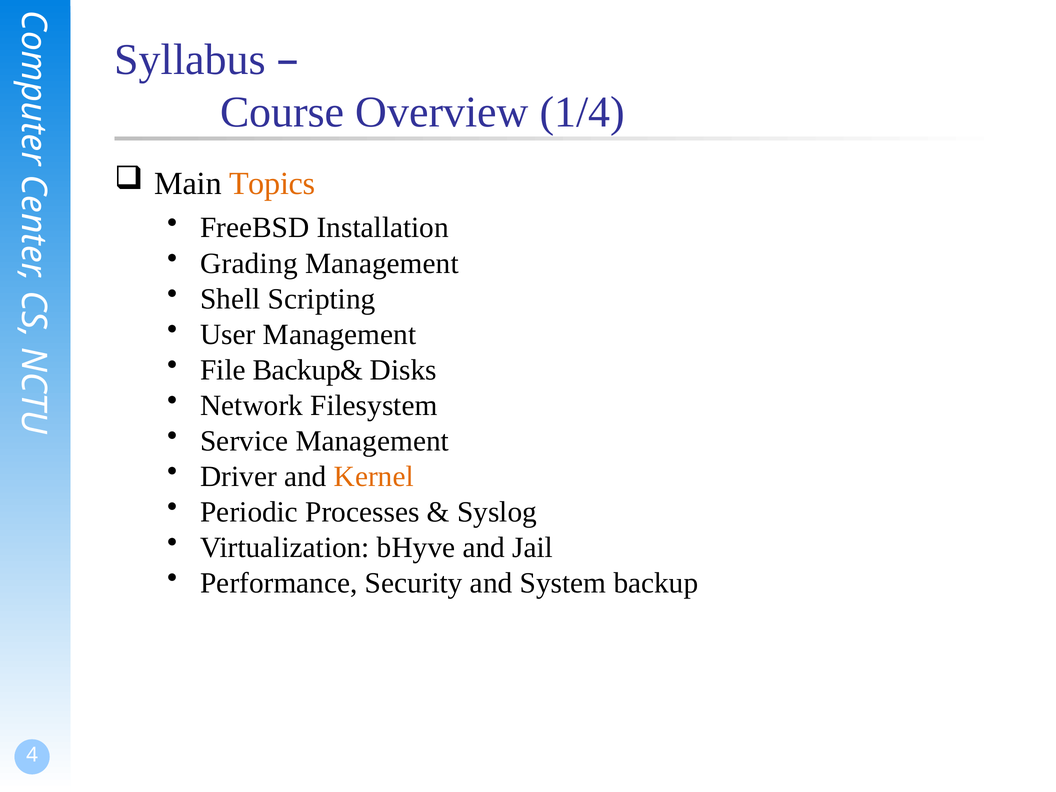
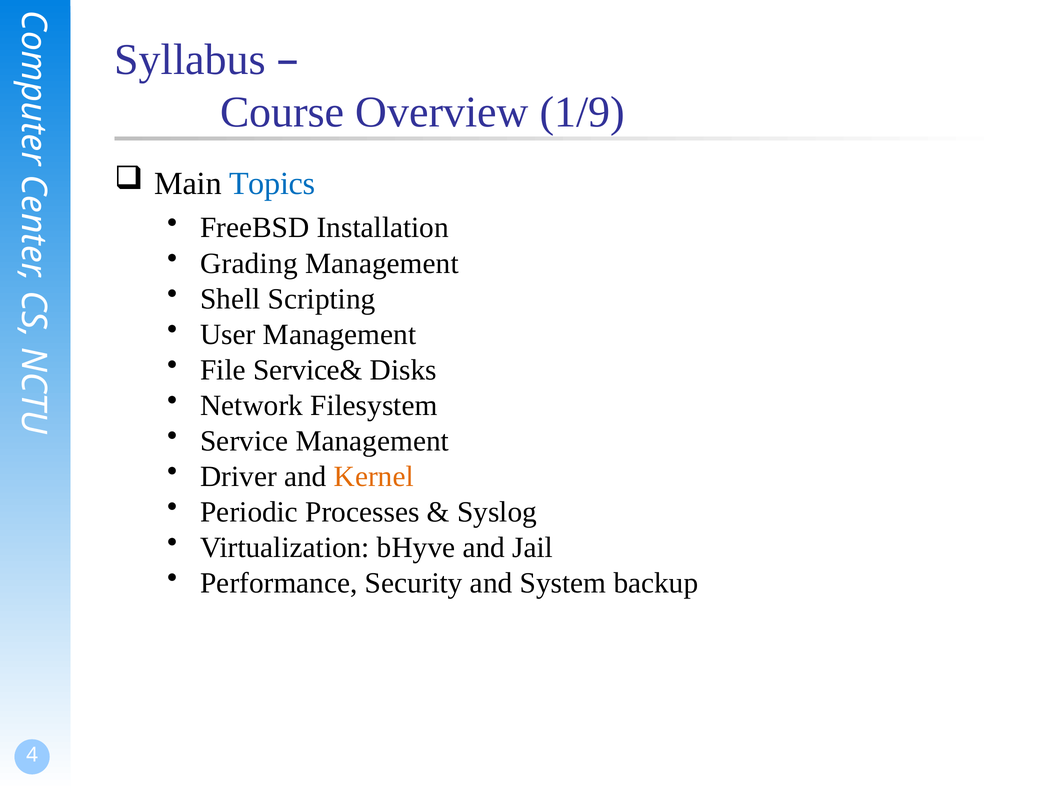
1/4: 1/4 -> 1/9 (582, 112)
Topics colour: orange -> blue (272, 184)
Backup&: Backup& -> Service& (308, 370)
